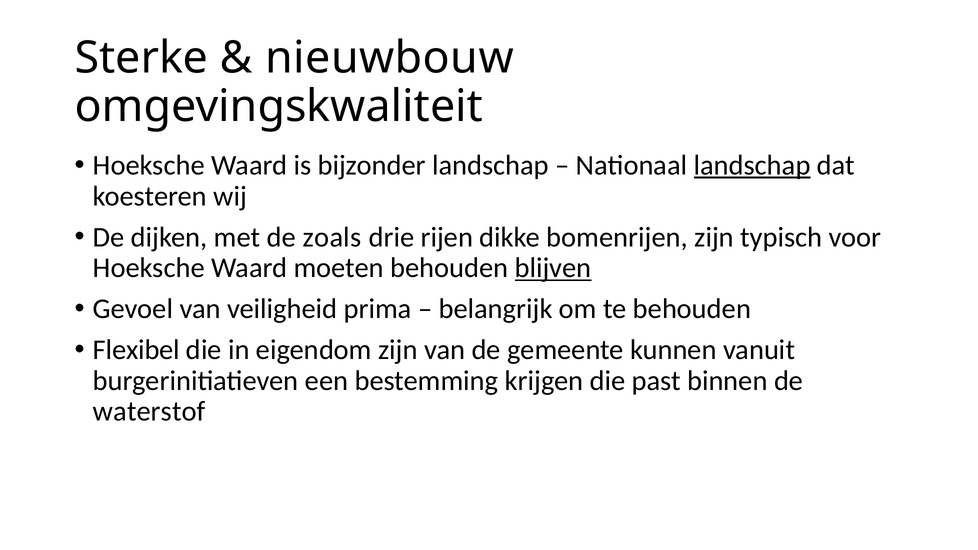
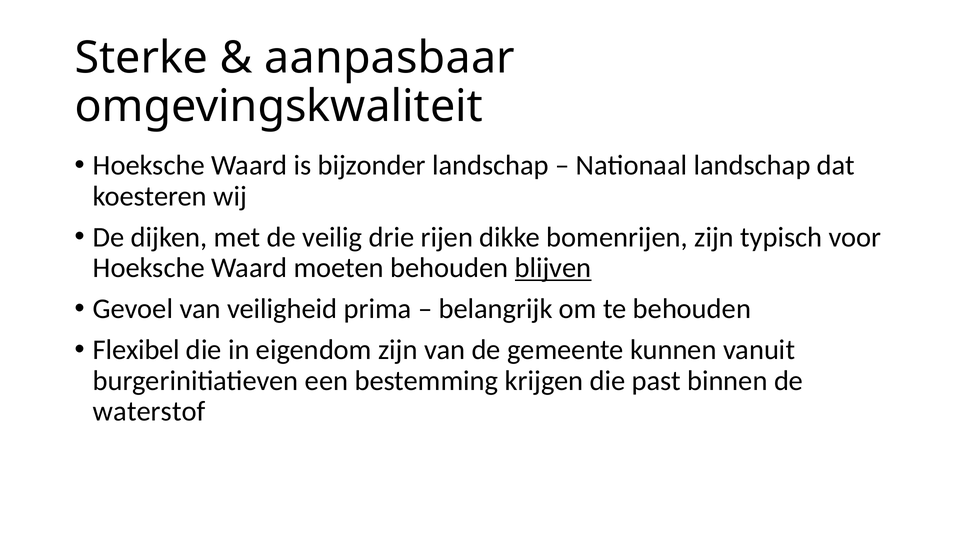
nieuwbouw: nieuwbouw -> aanpasbaar (390, 58)
landschap underline: present -> none (752, 165)
zoals: zoals -> veilig (332, 237)
